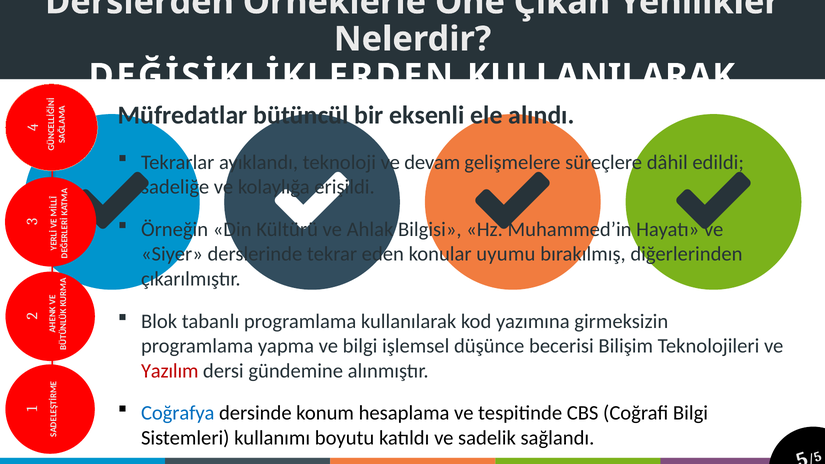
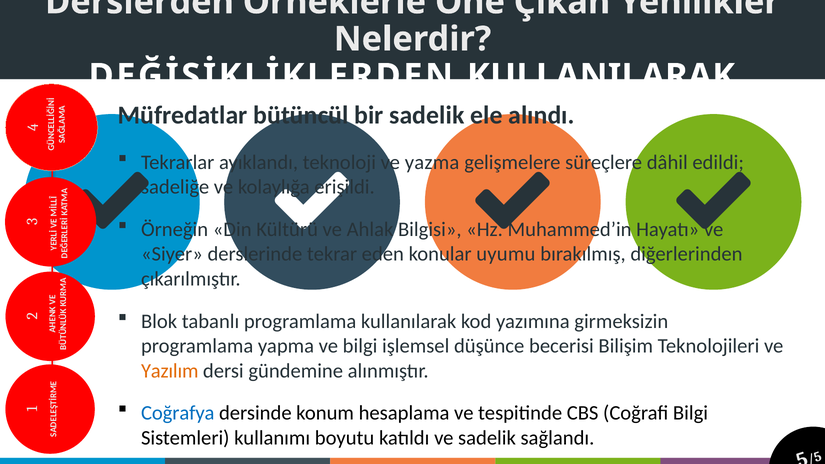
bir eksenli: eksenli -> sadelik (427, 115)
devam: devam -> yazma (432, 162)
Yazılım colour: red -> orange (170, 371)
